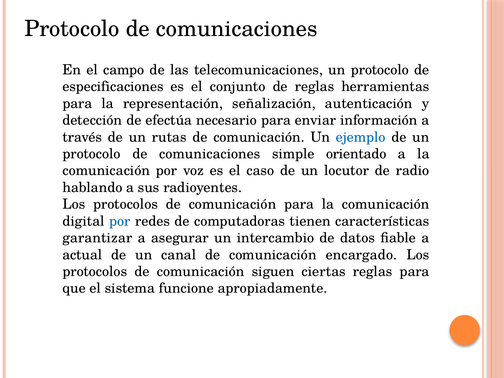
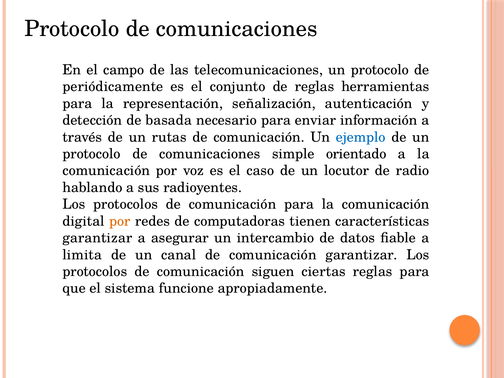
especificaciones: especificaciones -> periódicamente (113, 87)
efectúa: efectúa -> basada (169, 120)
por colour: blue -> orange (120, 221)
actual: actual -> limita (82, 255)
comunicación encargado: encargado -> garantizar (362, 255)
